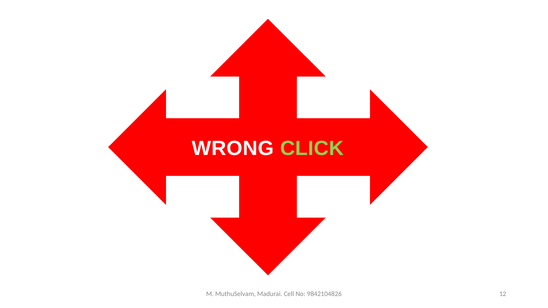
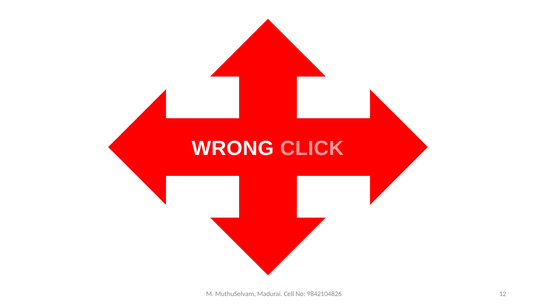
CLICK colour: light green -> pink (312, 149)
